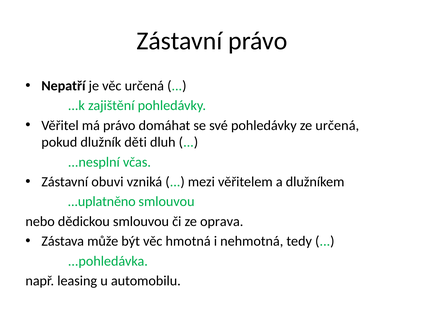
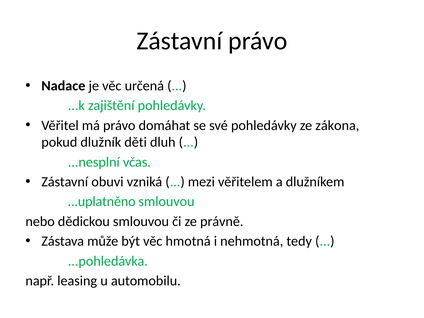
Nepatří: Nepatří -> Nadace (63, 86)
ze určená: určená -> zákona (337, 125)
oprava: oprava -> právně (222, 221)
